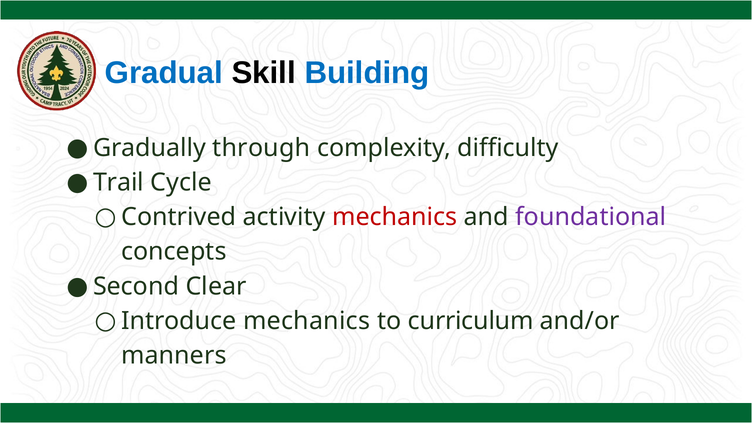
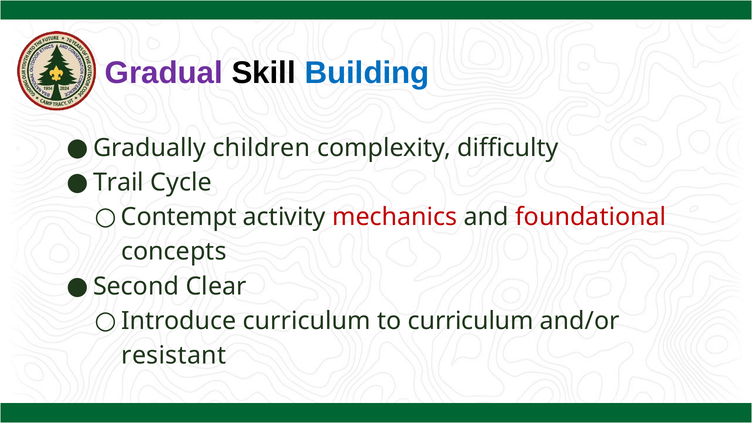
Gradual colour: blue -> purple (164, 73)
through: through -> children (261, 148)
Contrived: Contrived -> Contempt (179, 217)
foundational colour: purple -> red (591, 217)
Introduce mechanics: mechanics -> curriculum (307, 321)
manners: manners -> resistant (174, 355)
